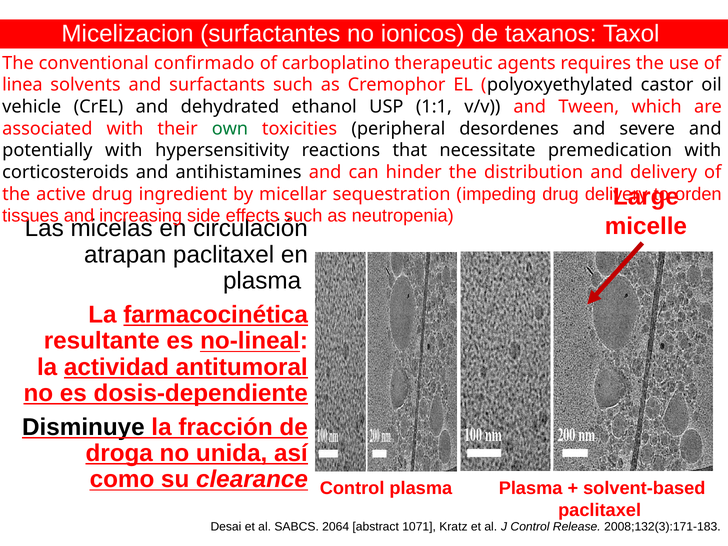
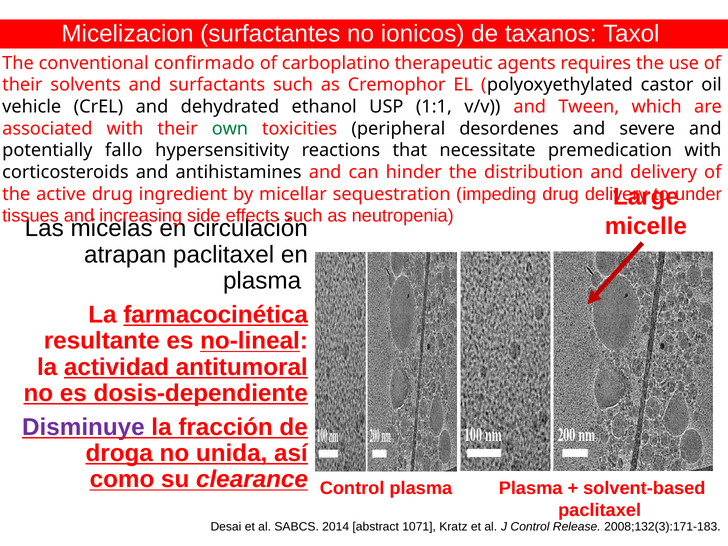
linea: linea -> their (22, 85)
potentially with: with -> fallo (124, 150)
orden: orden -> under (698, 194)
Disminuye colour: black -> purple (83, 427)
2064: 2064 -> 2014 (336, 527)
